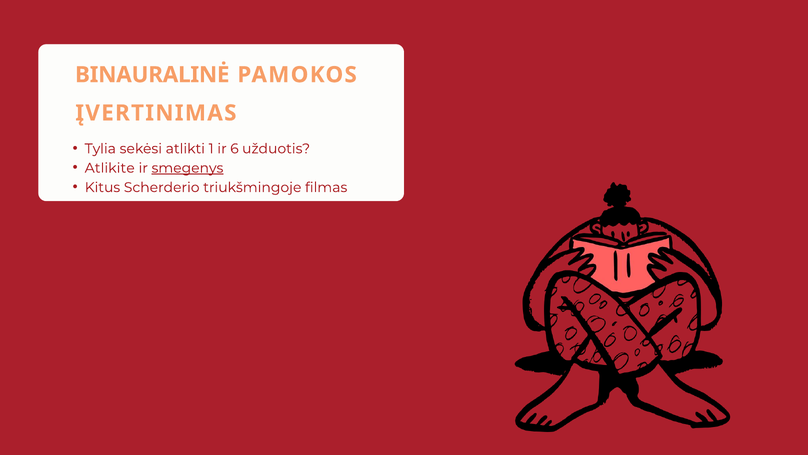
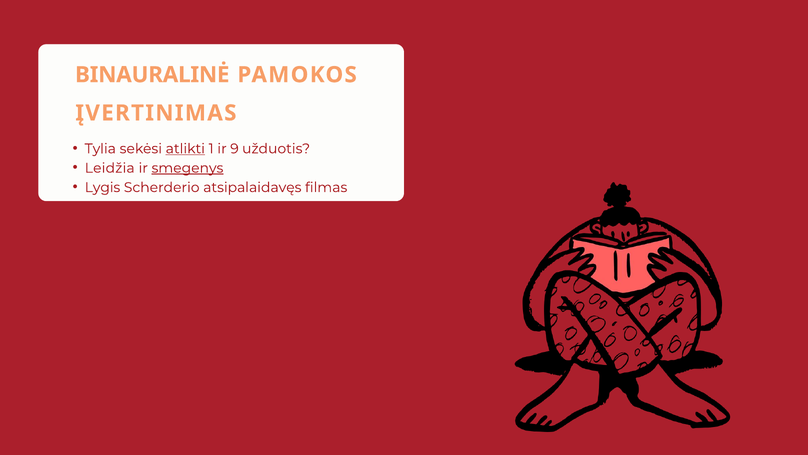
atlikti underline: none -> present (185, 149)
6: 6 -> 9 (234, 149)
Atlikite: Atlikite -> Leidžia (110, 168)
Kitus: Kitus -> Lygis (102, 187)
triukšmingoje: triukšmingoje -> atsipalaidavęs (252, 187)
